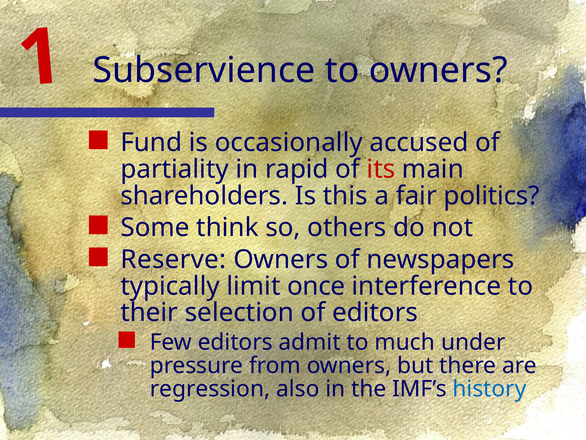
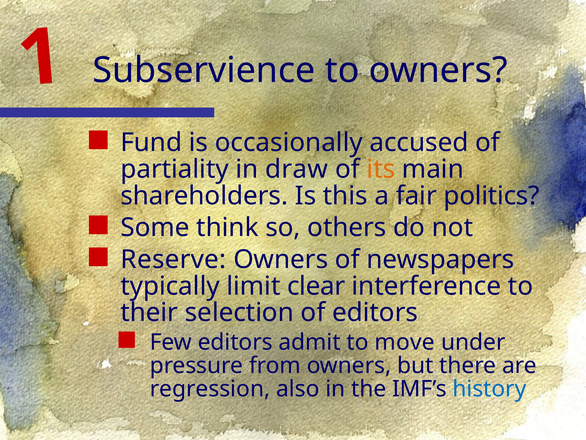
rapid: rapid -> draw (297, 169)
its colour: red -> orange (381, 169)
once: once -> clear (316, 286)
much: much -> move (405, 342)
